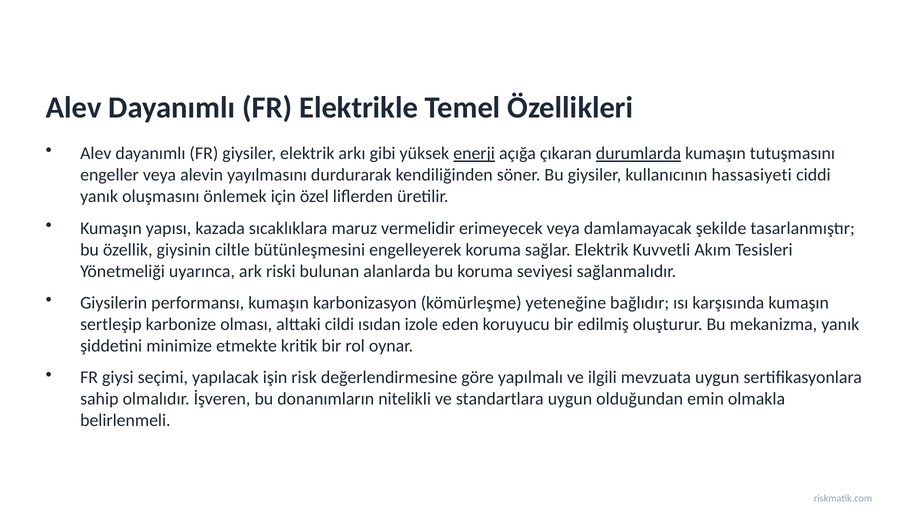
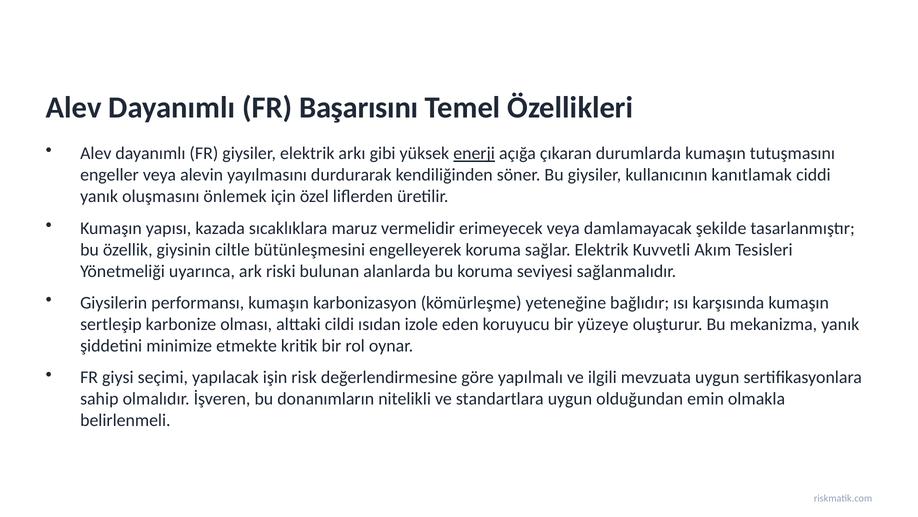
Elektrikle: Elektrikle -> Başarısını (359, 107)
durumlarda underline: present -> none (638, 153)
hassasiyeti: hassasiyeti -> kanıtlamak (752, 175)
edilmiş: edilmiş -> yüzeye (603, 324)
